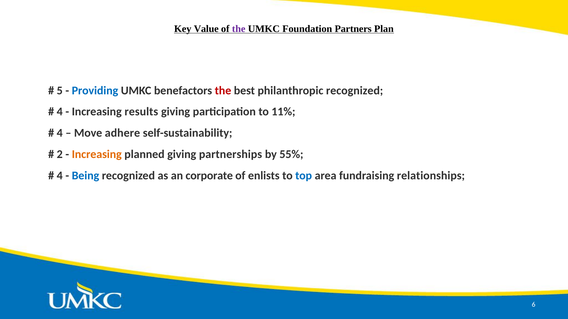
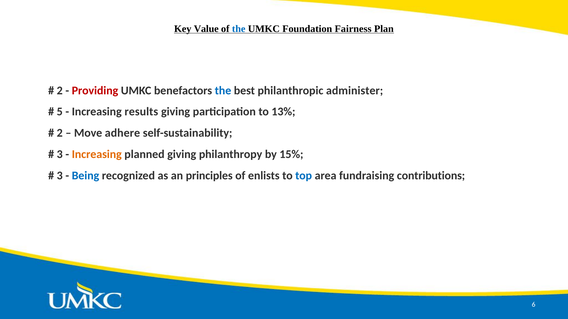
the colour: purple -> blue (239, 29)
Partners: Partners -> Fairness (353, 29)
5: 5 -> 2 (60, 91)
Providing colour: blue -> red (95, 91)
the colour: red -> blue (223, 91)
philanthropic recognized: recognized -> administer (355, 91)
4: 4 -> 5 (60, 112)
11%: 11% -> 13% (283, 112)
4: 4 -> 2 (60, 133)
2: 2 -> 3 (60, 155)
partnerships: partnerships -> philanthropy (231, 155)
55%: 55% -> 15% (291, 155)
4: 4 -> 3 (60, 176)
corporate: corporate -> principles (209, 176)
relationships: relationships -> contributions (431, 176)
